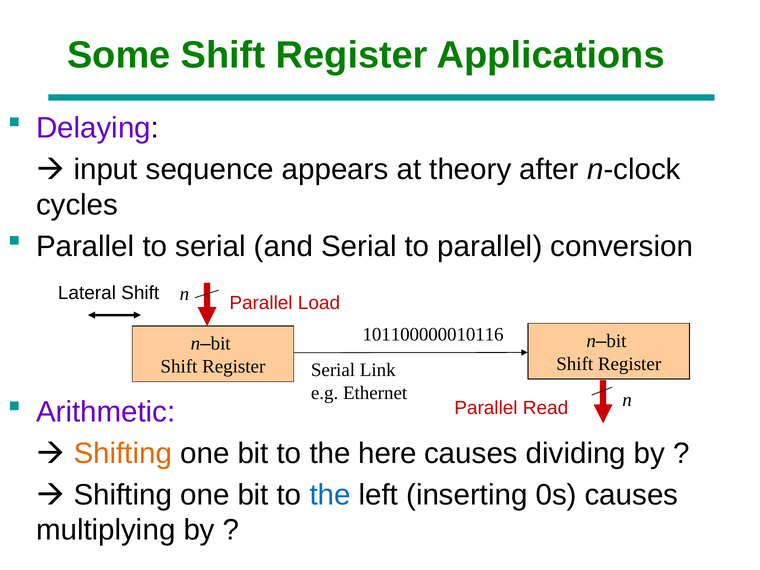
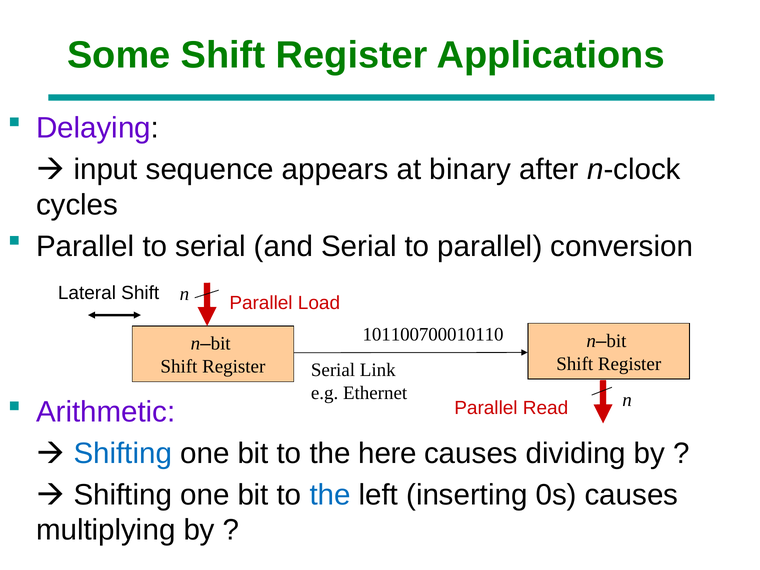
theory: theory -> binary (470, 169)
101100000010116: 101100000010116 -> 101100700010110 (433, 334)
Shifting colour: orange -> blue (123, 453)
